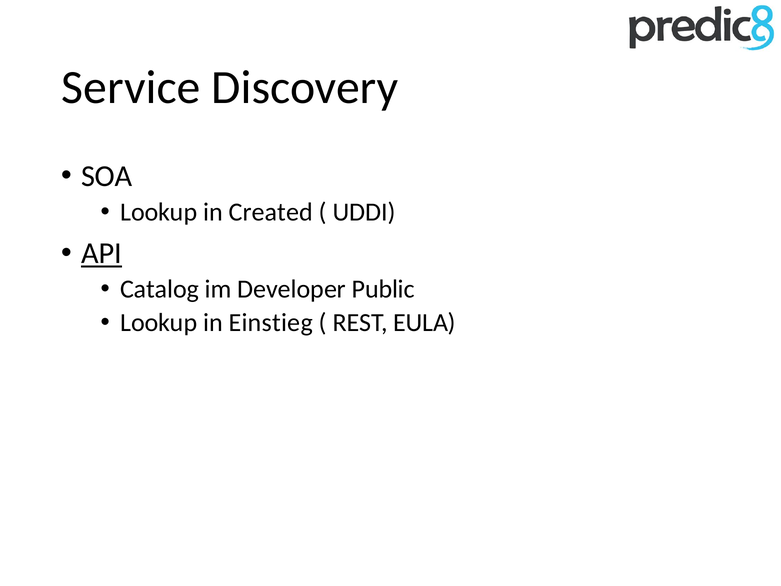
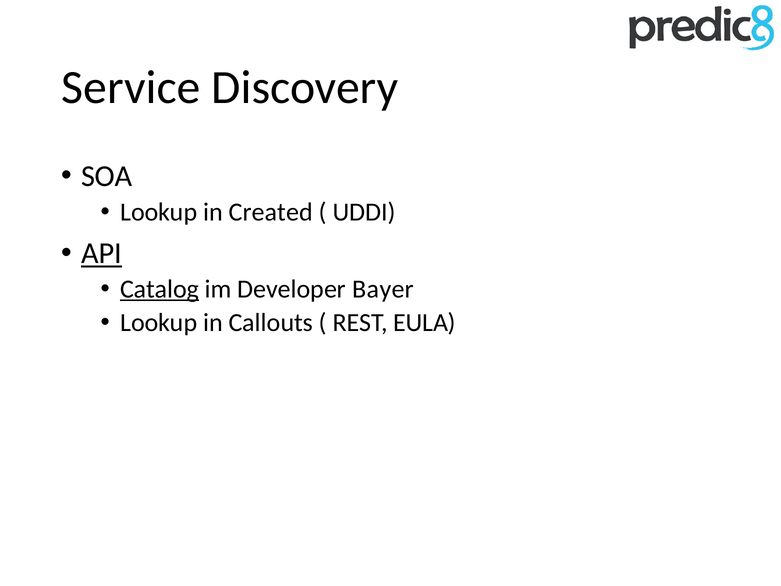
Catalog underline: none -> present (160, 289)
Public: Public -> Bayer (383, 289)
Einstieg: Einstieg -> Callouts (271, 323)
